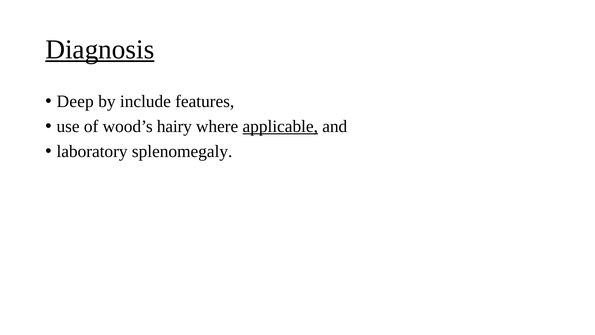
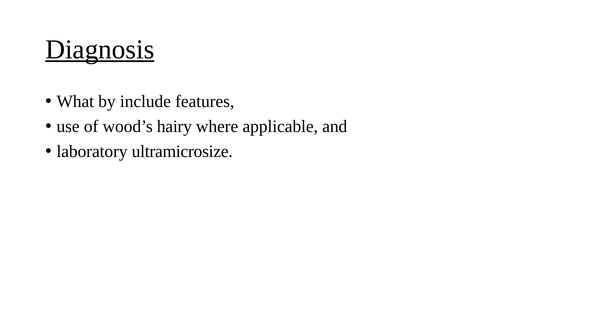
Deep: Deep -> What (75, 101)
applicable underline: present -> none (280, 126)
splenomegaly: splenomegaly -> ultramicrosize (182, 151)
